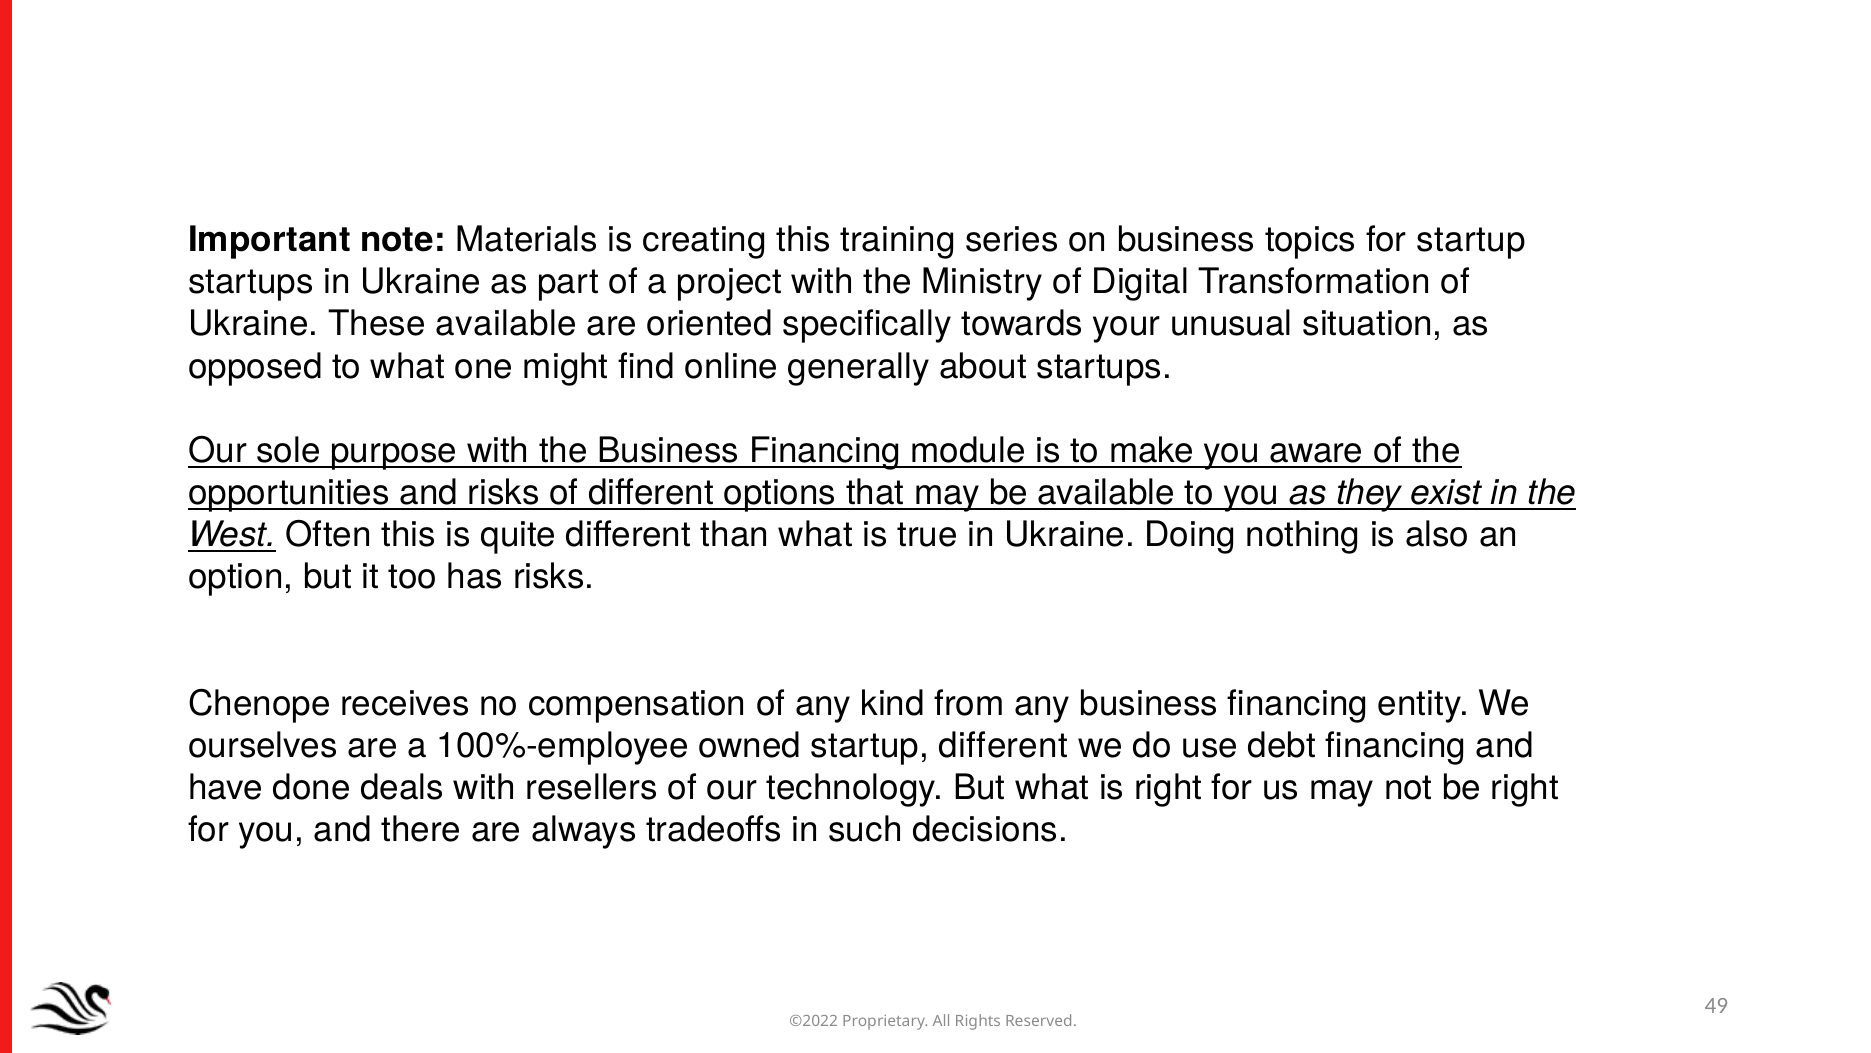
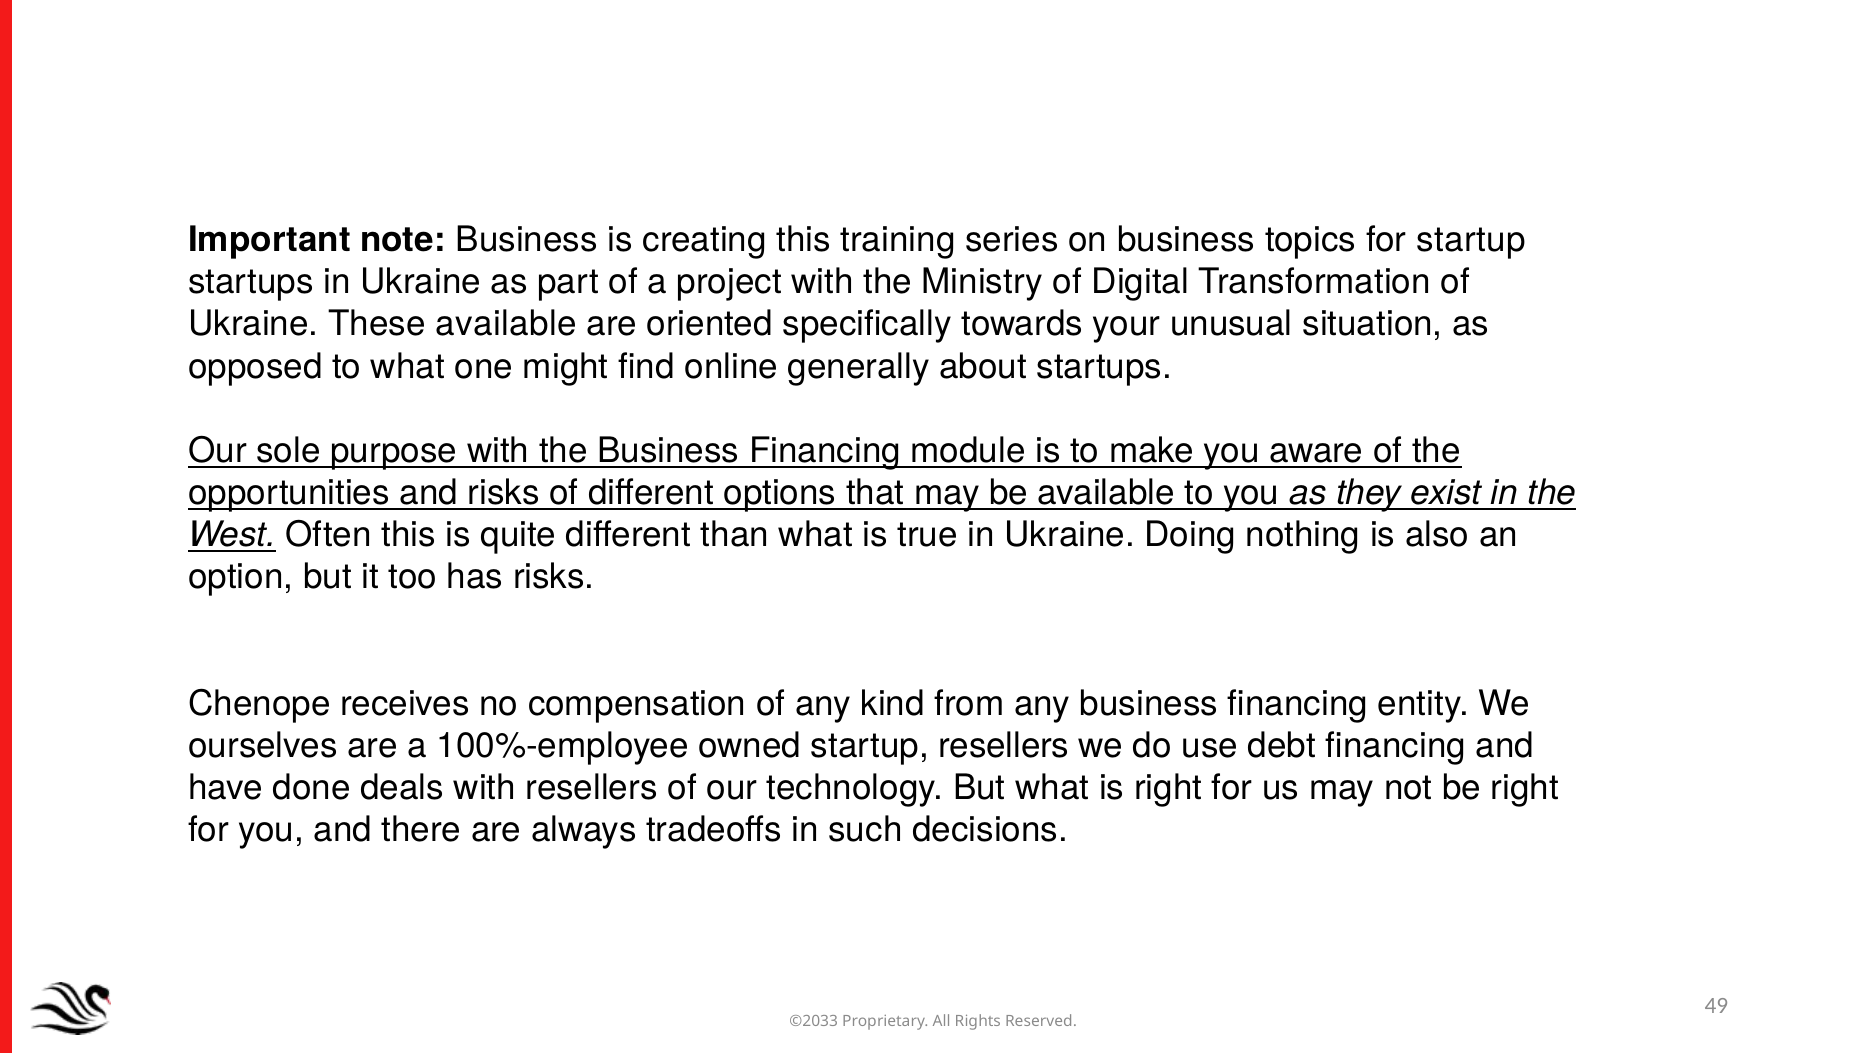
note Materials: Materials -> Business (527, 240)
startup different: different -> resellers (1004, 745)
©2022: ©2022 -> ©2033 (814, 1021)
